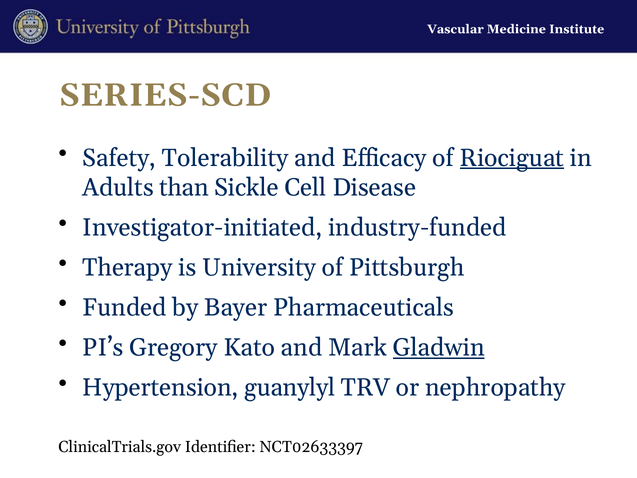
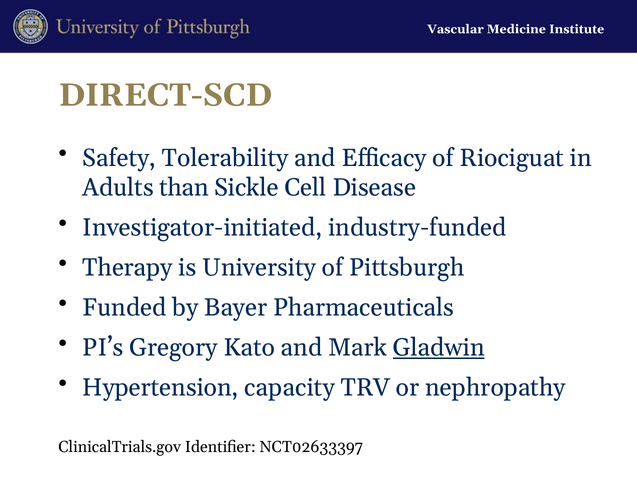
SERIES-SCD: SERIES-SCD -> DIRECT-SCD (165, 95)
Riociguat underline: present -> none (512, 158)
guanylyl: guanylyl -> capacity (290, 387)
